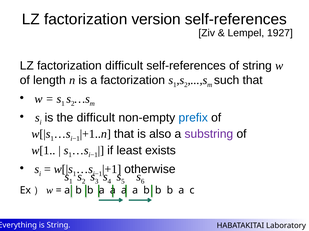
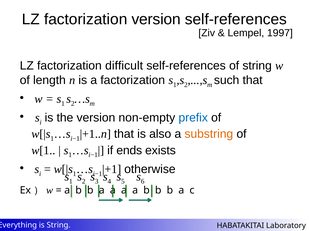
1927: 1927 -> 1997 (280, 33)
the difficult: difficult -> version (96, 118)
substring colour: purple -> orange (209, 134)
least: least -> ends (129, 151)
